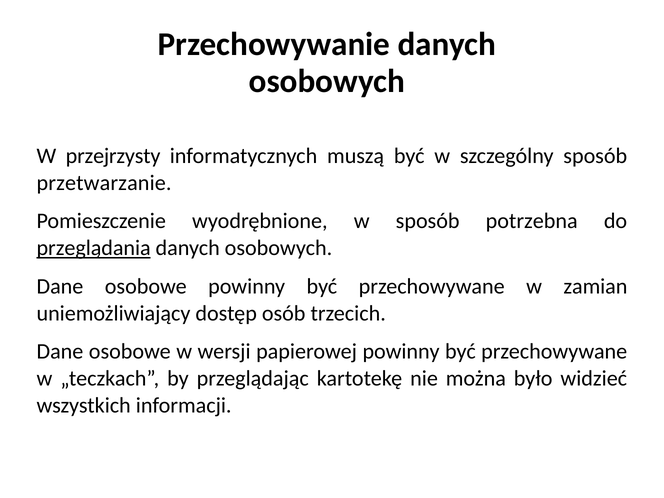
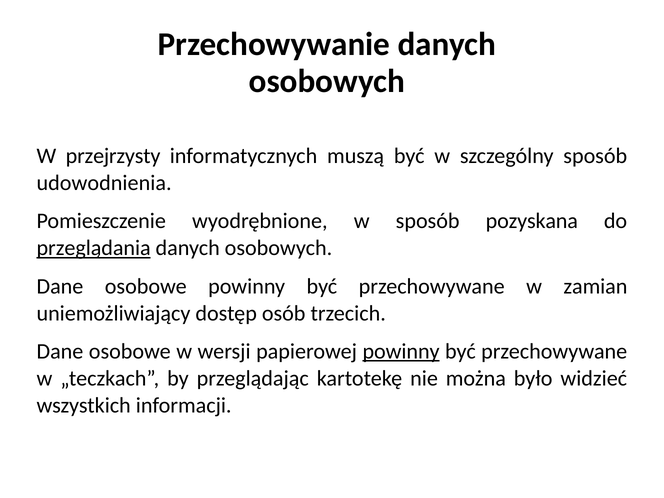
przetwarzanie: przetwarzanie -> udowodnienia (104, 183)
potrzebna: potrzebna -> pozyskana (532, 221)
powinny underline: none -> present (401, 351)
